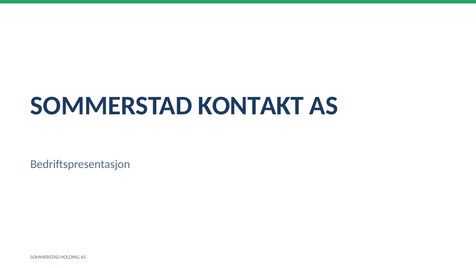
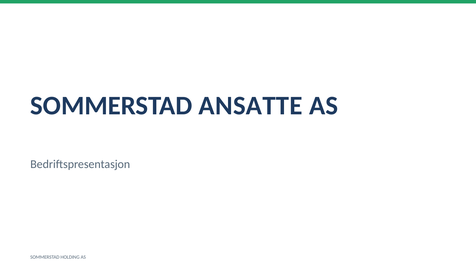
KONTAKT: KONTAKT -> ANSATTE (251, 106)
